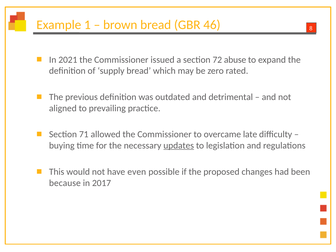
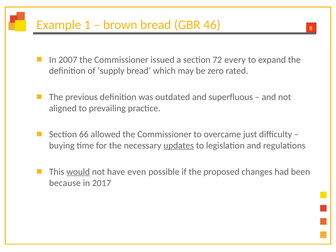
2021: 2021 -> 2007 (68, 60)
abuse: abuse -> every (235, 60)
detrimental: detrimental -> superfluous (231, 97)
71: 71 -> 66 (84, 134)
late: late -> just (250, 134)
would underline: none -> present (78, 172)
